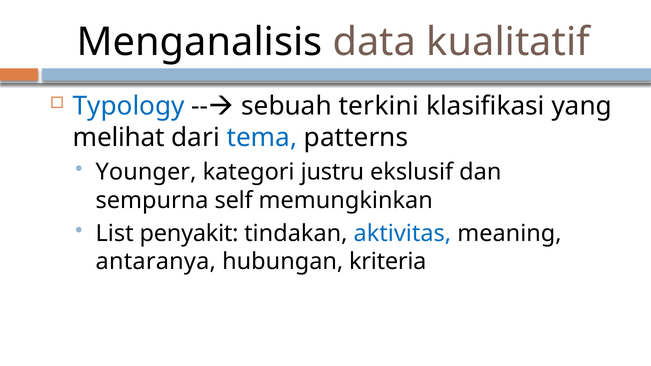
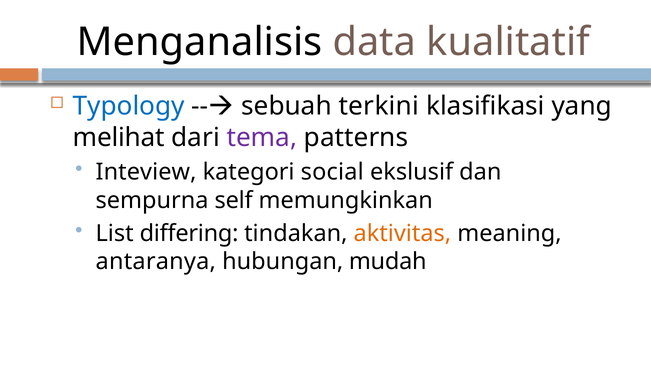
tema colour: blue -> purple (262, 138)
Younger: Younger -> Inteview (146, 172)
justru: justru -> social (332, 172)
penyakit: penyakit -> differing (189, 234)
aktivitas colour: blue -> orange (402, 234)
kriteria: kriteria -> mudah (388, 262)
